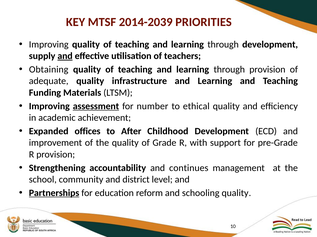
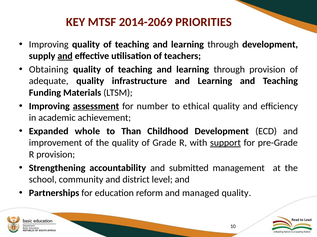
2014-2039: 2014-2039 -> 2014-2069 (146, 22)
offices: offices -> whole (87, 132)
After: After -> Than (131, 132)
support underline: none -> present (225, 143)
continues: continues -> submitted (189, 168)
Partnerships underline: present -> none (54, 194)
schooling: schooling -> managed (201, 194)
